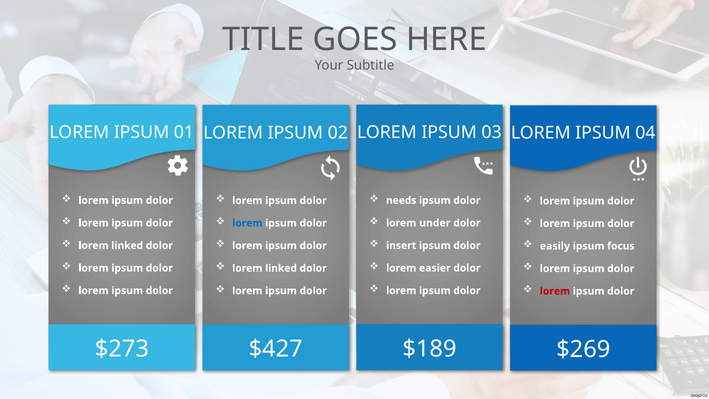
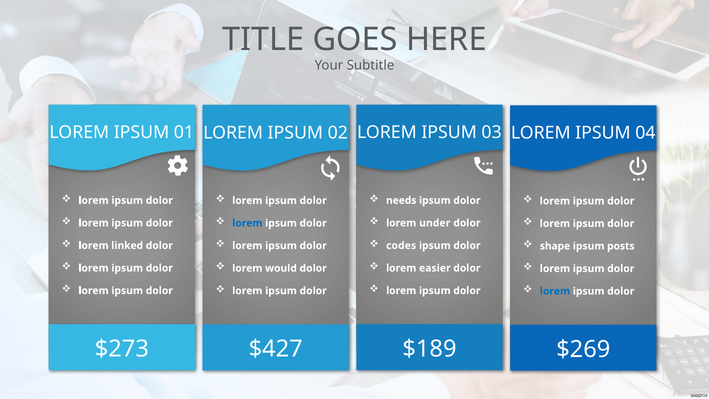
insert: insert -> codes (401, 245)
easily: easily -> shape (555, 246)
focus: focus -> posts (621, 246)
linked: linked -> would (281, 268)
lorem colour: red -> blue (555, 291)
